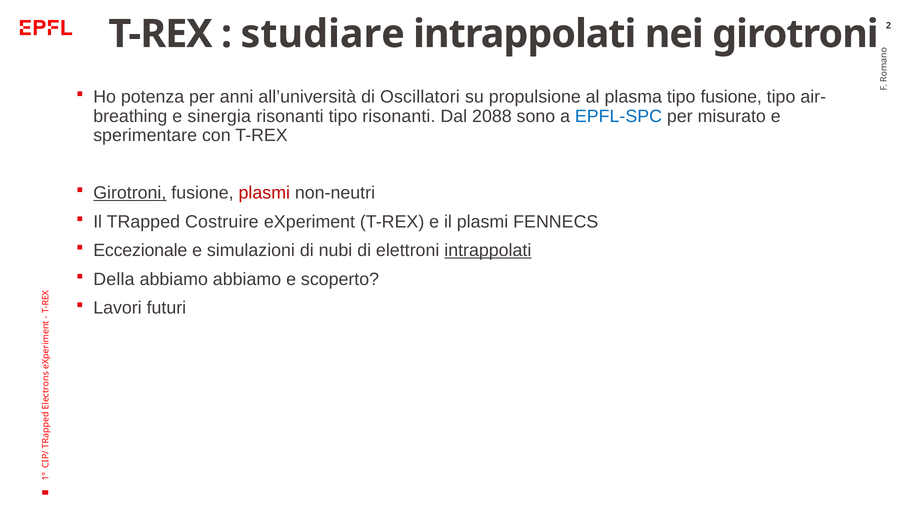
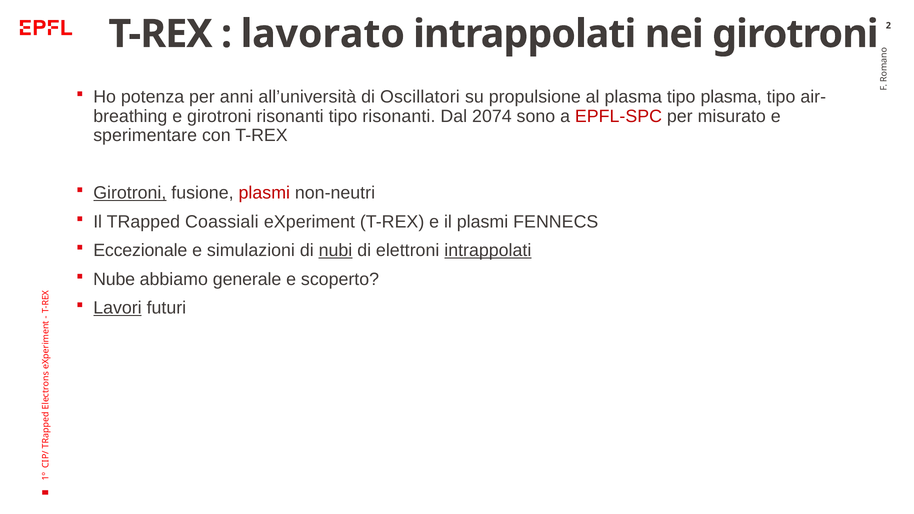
studiare: studiare -> lavorato (323, 34)
tipo fusione: fusione -> plasma (731, 97)
e sinergia: sinergia -> girotroni (219, 116)
2088: 2088 -> 2074 (492, 116)
EPFL-SPC colour: blue -> red (618, 116)
Costruire: Costruire -> Coassiali (222, 222)
nubi underline: none -> present (335, 251)
Della: Della -> Nube (114, 279)
abbiamo abbiamo: abbiamo -> generale (247, 279)
Lavori underline: none -> present (117, 308)
